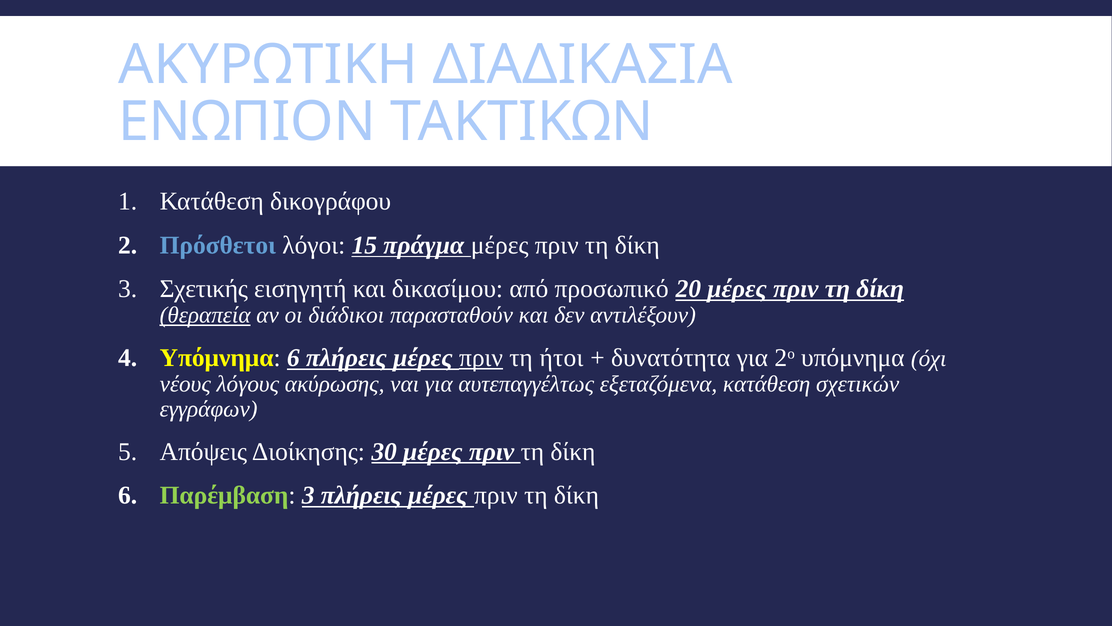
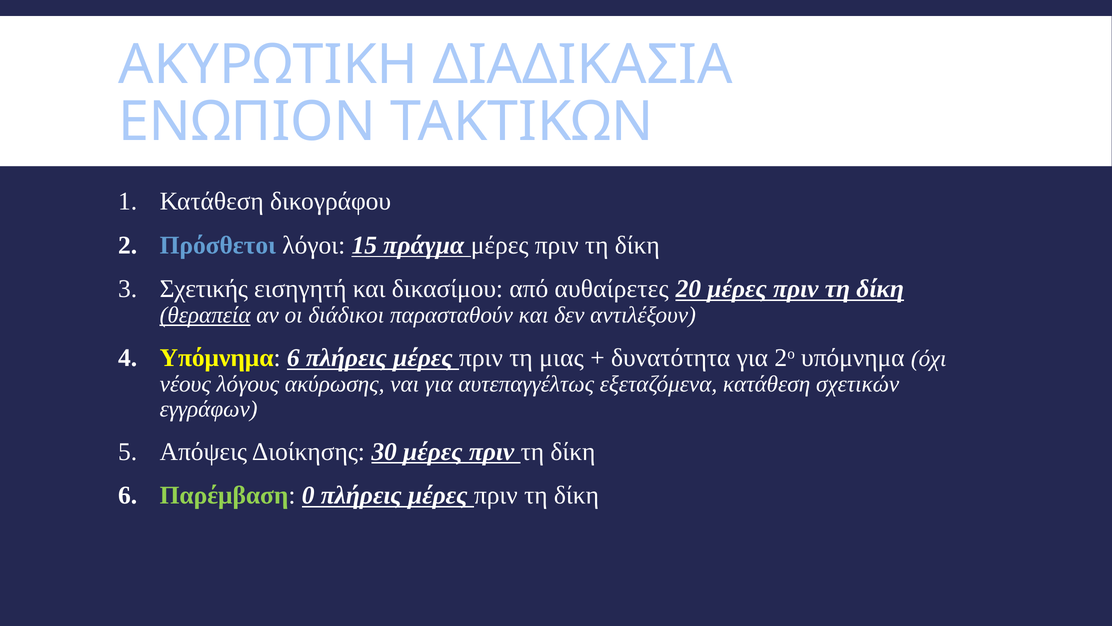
προσωπικό: προσωπικό -> αυθαίρετες (612, 289)
πριν underline: present -> none (481, 357)
ήτοι: ήτοι -> μιας (561, 357)
Παρέμβαση 3: 3 -> 0 (308, 495)
